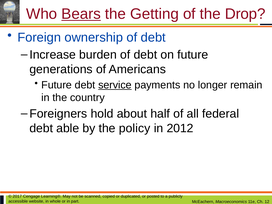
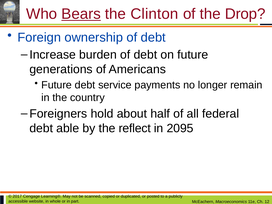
Getting: Getting -> Clinton (154, 14)
service underline: present -> none (115, 85)
policy: policy -> reflect (135, 128)
2012: 2012 -> 2095 (180, 128)
